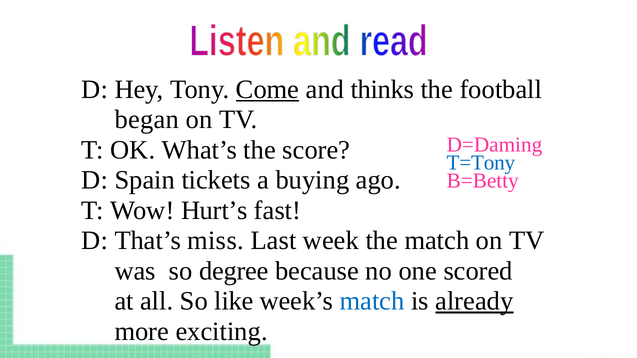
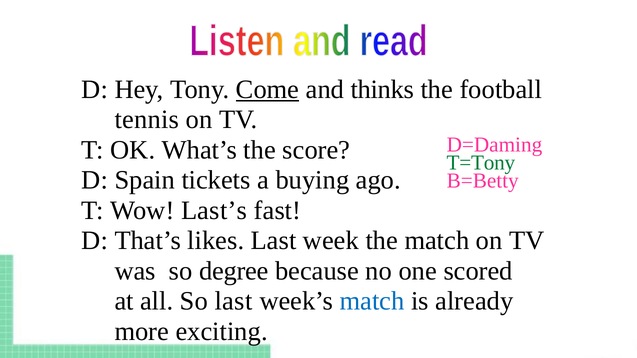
began: began -> tennis (147, 120)
T=Tony colour: blue -> green (481, 163)
Hurt’s: Hurt’s -> Last’s (214, 211)
miss: miss -> likes (216, 241)
So like: like -> last (234, 301)
already underline: present -> none (474, 301)
